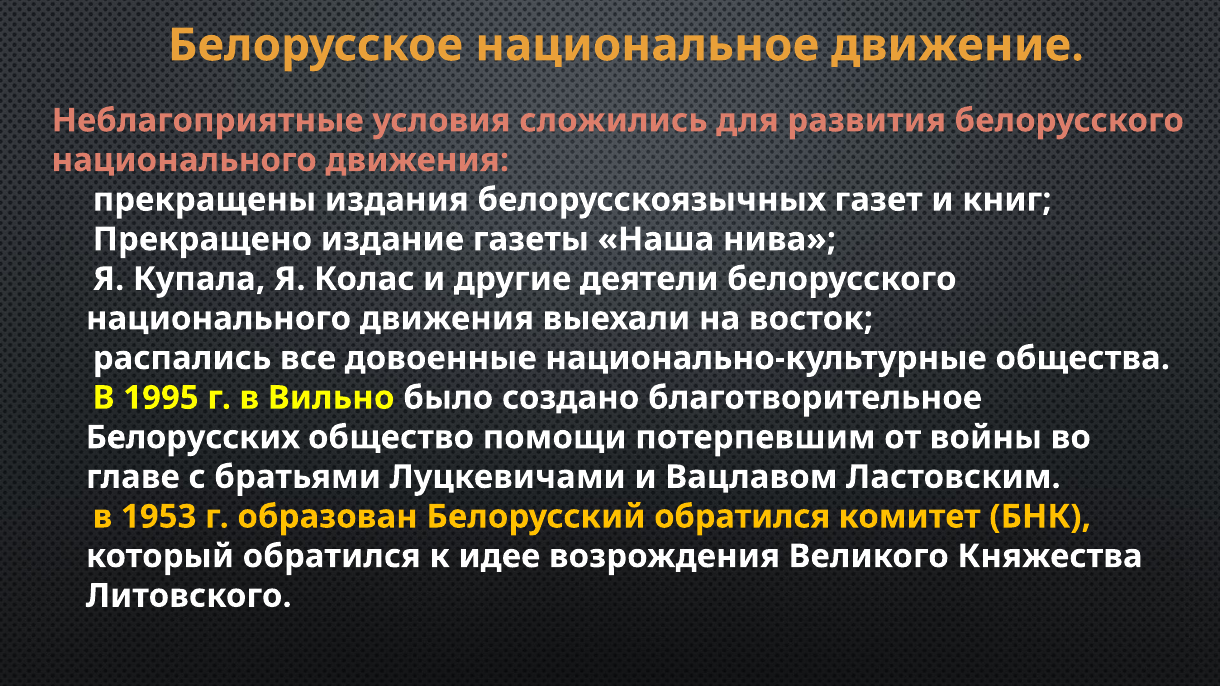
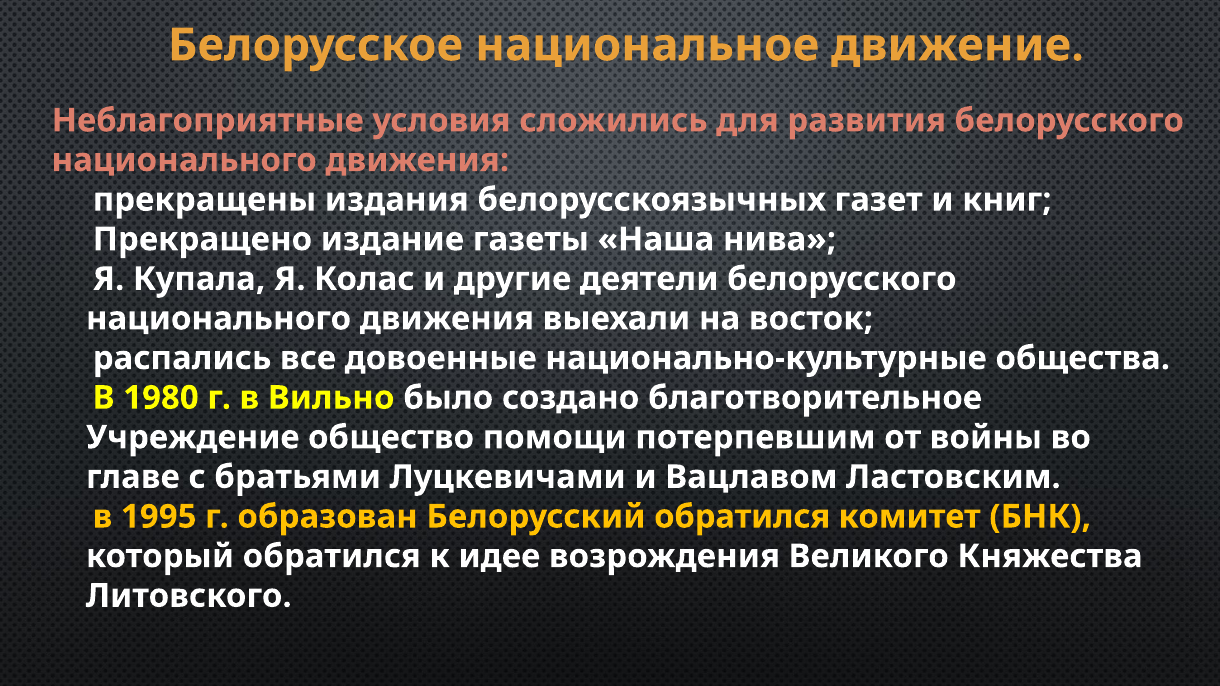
1995: 1995 -> 1980 (161, 398)
Белорусских: Белорусских -> Учреждение (193, 438)
1953: 1953 -> 1995 (159, 517)
